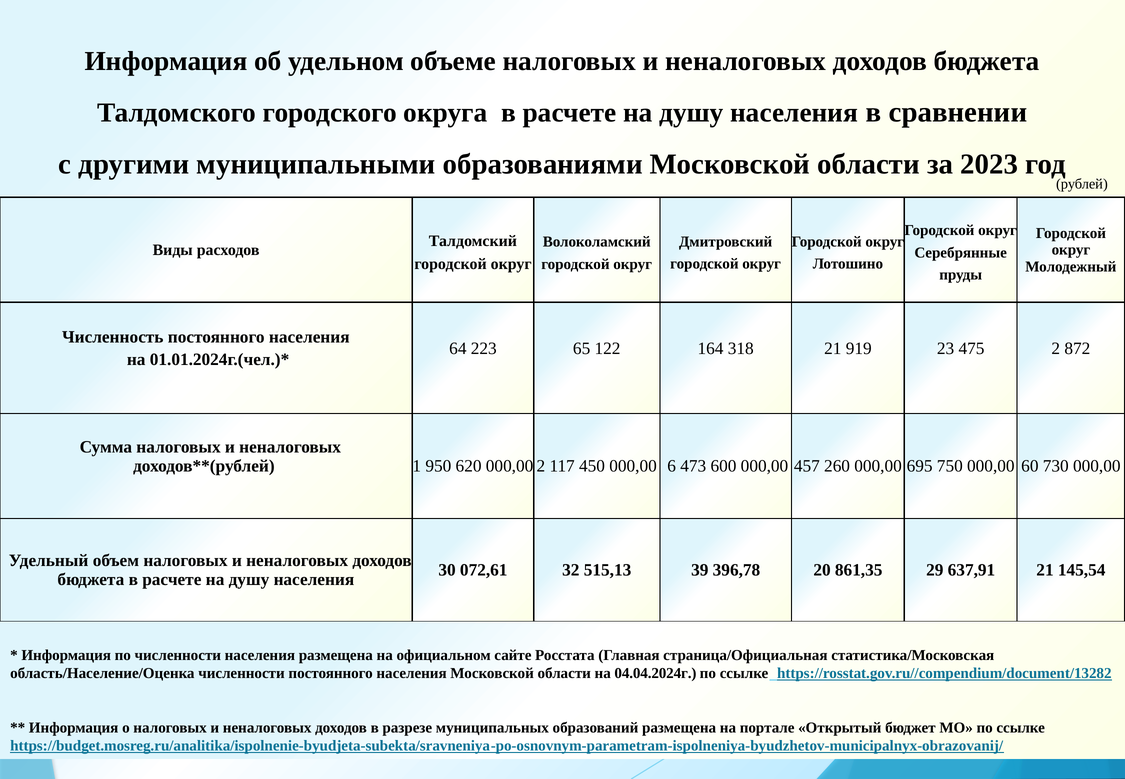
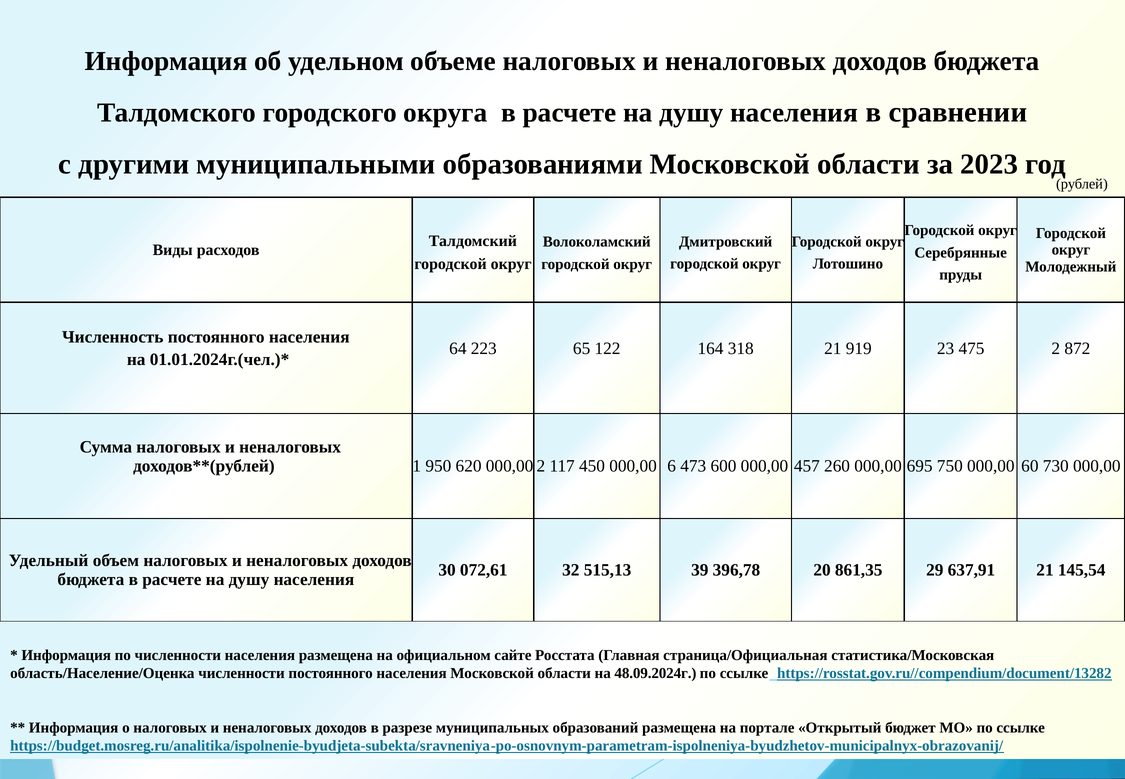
04.04.2024г: 04.04.2024г -> 48.09.2024г (655, 673)
